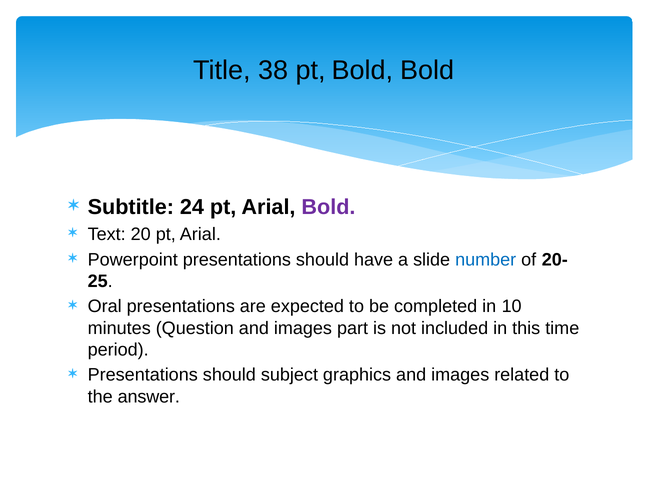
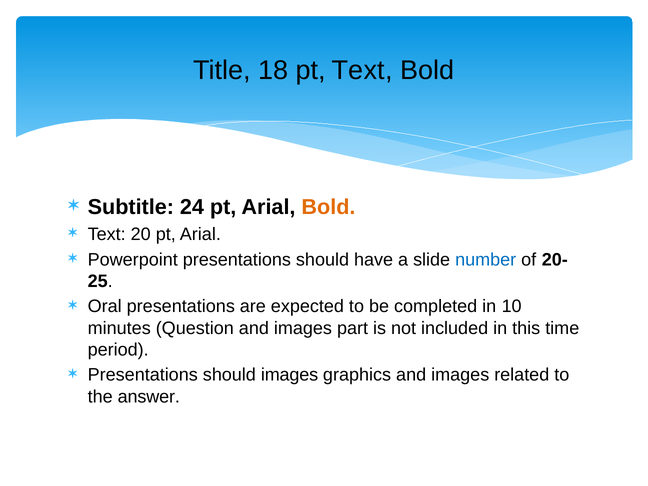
38: 38 -> 18 (273, 70)
pt Bold: Bold -> Text (362, 70)
Bold colour: purple -> orange (328, 207)
should subject: subject -> images (290, 375)
